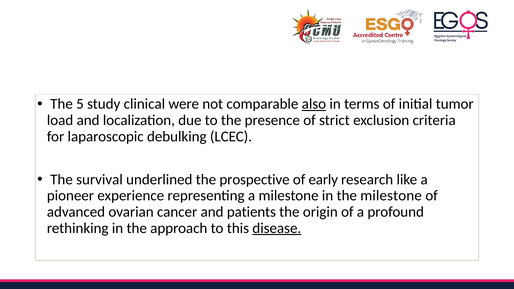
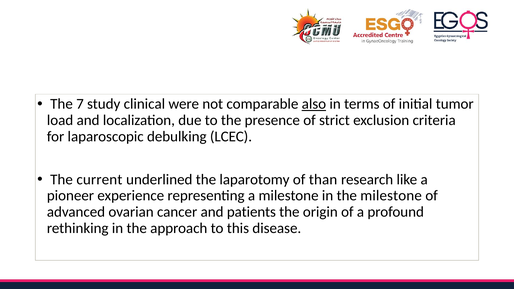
5: 5 -> 7 (80, 104)
survival: survival -> current (99, 180)
prospective: prospective -> laparotomy (254, 180)
early: early -> than (323, 180)
disease underline: present -> none (277, 228)
